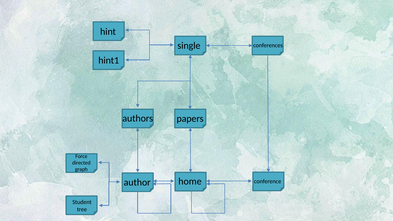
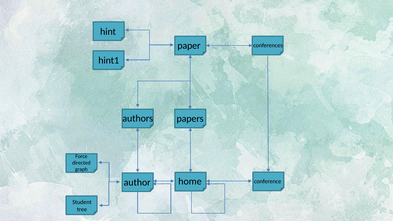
single: single -> paper (189, 46)
